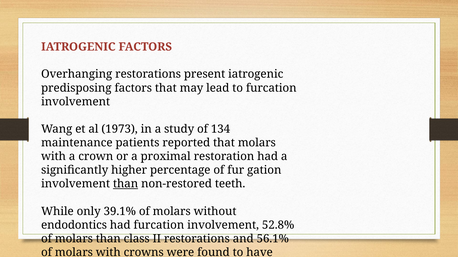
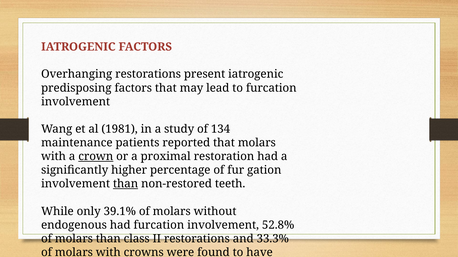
1973: 1973 -> 1981 (120, 129)
crown underline: none -> present (96, 157)
endodontics: endodontics -> endogenous (74, 226)
56.1%: 56.1% -> 33.3% (273, 239)
